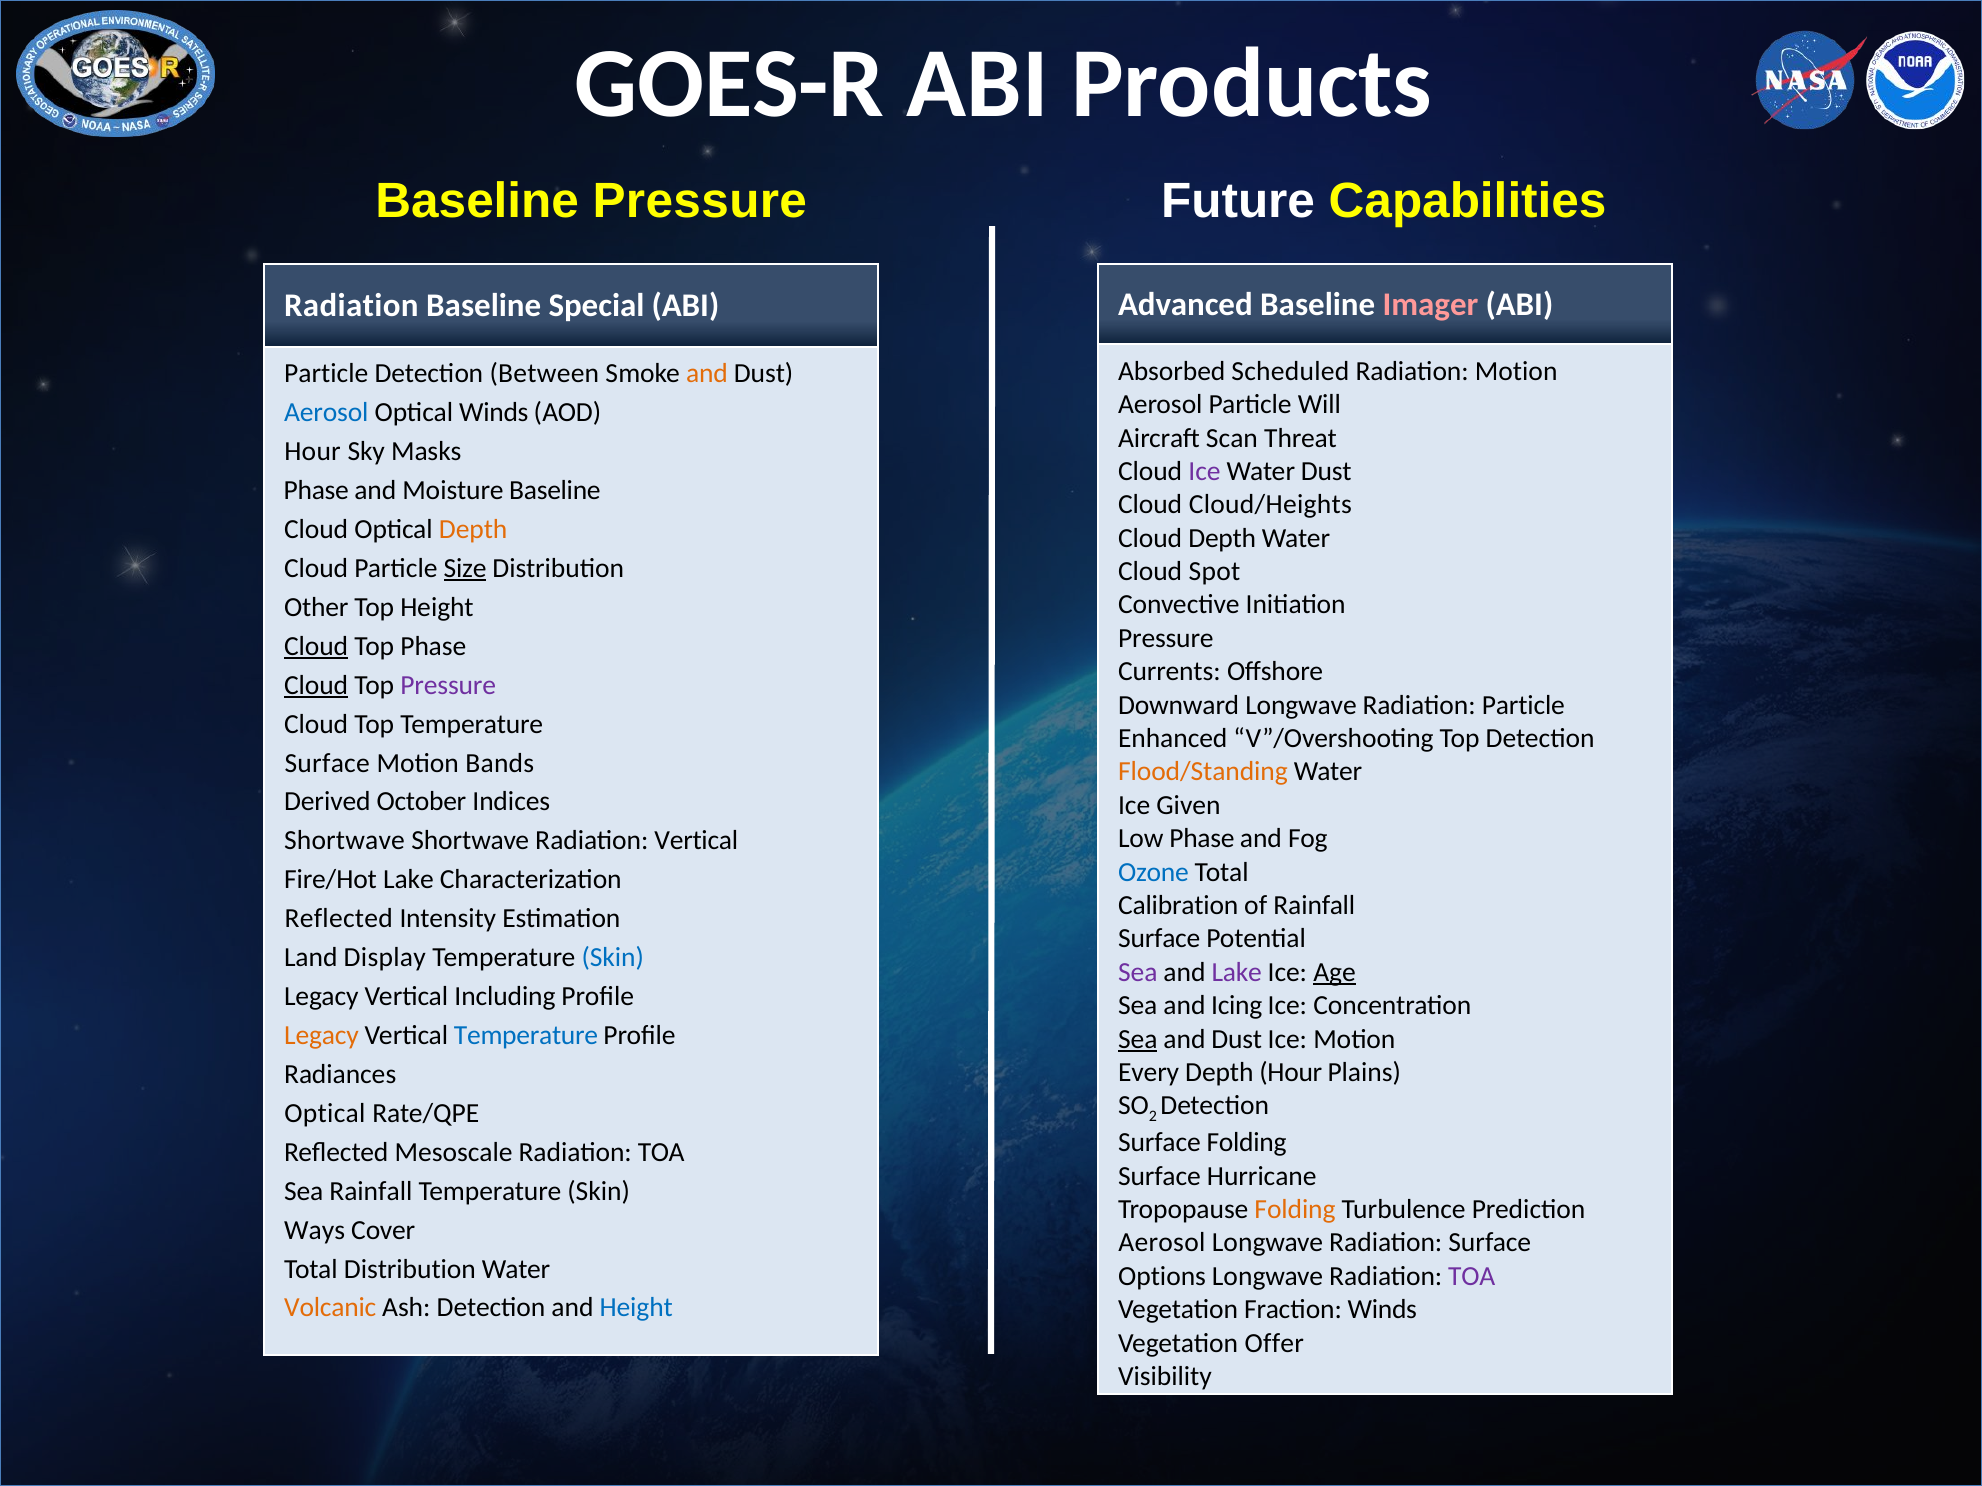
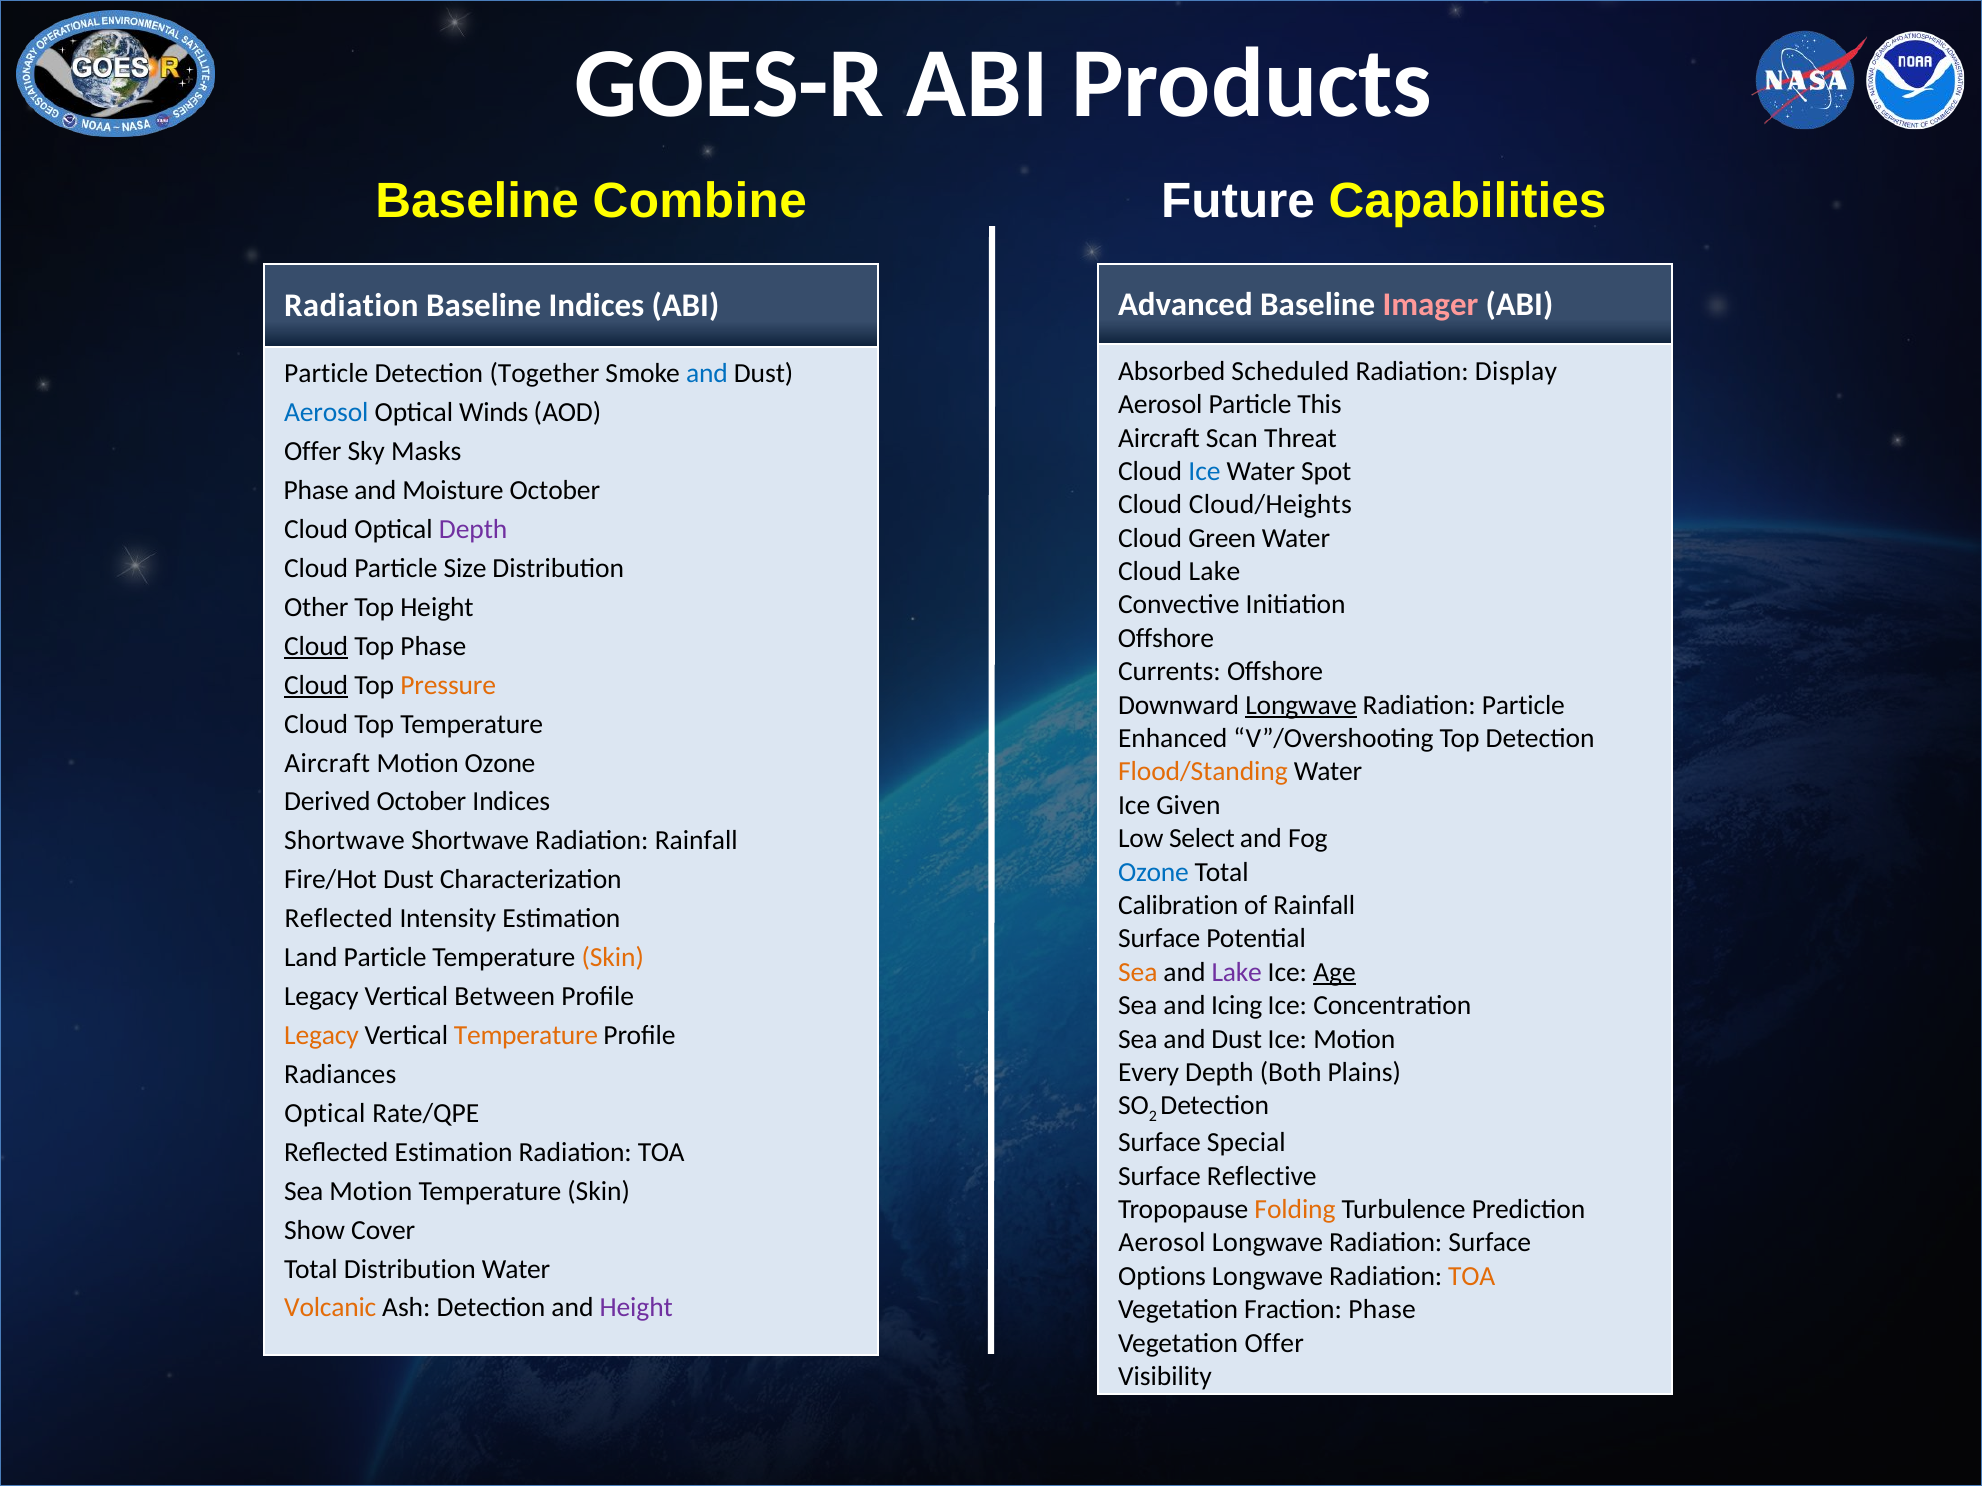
Baseline Pressure: Pressure -> Combine (700, 201)
Baseline Special: Special -> Indices (596, 306)
Radiation Motion: Motion -> Display (1516, 371)
Between: Between -> Together (545, 374)
and colour: orange -> blue (707, 374)
Will: Will -> This (1319, 405)
Hour: Hour -> Offer (313, 452)
Ice colour: purple -> blue (1205, 472)
Water Dust: Dust -> Spot (1326, 472)
Moisture Baseline: Baseline -> October (555, 491)
Depth colour: orange -> purple (473, 530)
Cloud Depth: Depth -> Green (1222, 538)
Size underline: present -> none (465, 568)
Cloud Spot: Spot -> Lake (1214, 572)
Pressure: Pressure -> Offshore (1166, 638)
Pressure colour: purple -> orange (448, 685)
Longwave underline: none -> present (1301, 705)
Surface: Surface -> Aircraft (327, 763)
Motion Bands: Bands -> Ozone (500, 763)
Low Phase: Phase -> Select (1202, 839)
Radiation Vertical: Vertical -> Rainfall (696, 841)
Fire/Hot Lake: Lake -> Dust (409, 880)
Land Display: Display -> Particle (385, 958)
Skin colour: blue -> orange (613, 958)
Sea colour: purple -> orange (1138, 972)
Including: Including -> Between (505, 997)
Temperature colour: blue -> orange (526, 1036)
Sea underline: present -> none (1138, 1039)
Depth Hour: Hour -> Both (1291, 1073)
Surface Folding: Folding -> Special (1246, 1143)
Reflected Mesoscale: Mesoscale -> Estimation (454, 1153)
Hurricane: Hurricane -> Reflective (1262, 1177)
Sea Rainfall: Rainfall -> Motion (371, 1192)
Ways: Ways -> Show (315, 1230)
TOA colour: purple -> orange (1472, 1277)
Height colour: blue -> purple (636, 1308)
Fraction Winds: Winds -> Phase (1382, 1310)
